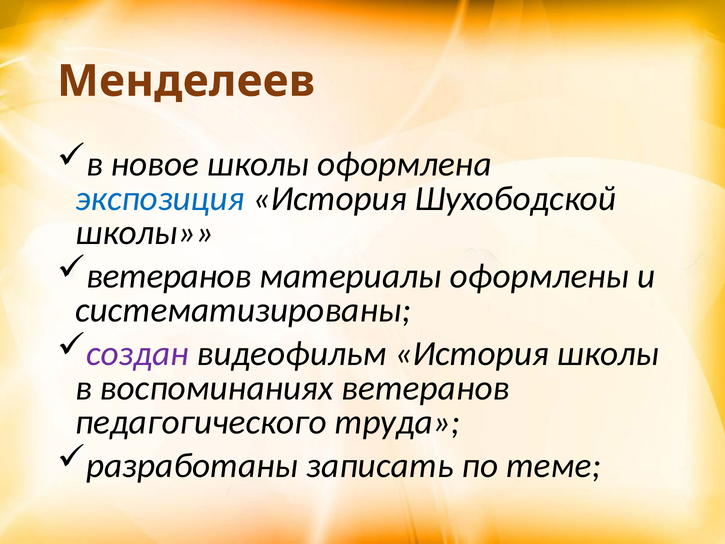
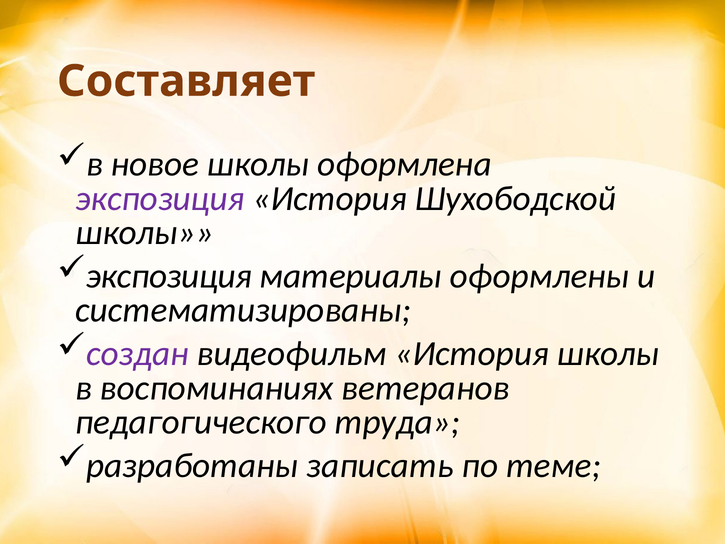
Менделеев: Менделеев -> Составляет (186, 81)
экспозиция colour: blue -> purple (160, 198)
ветеранов: ветеранов -> экспозиция (169, 276)
